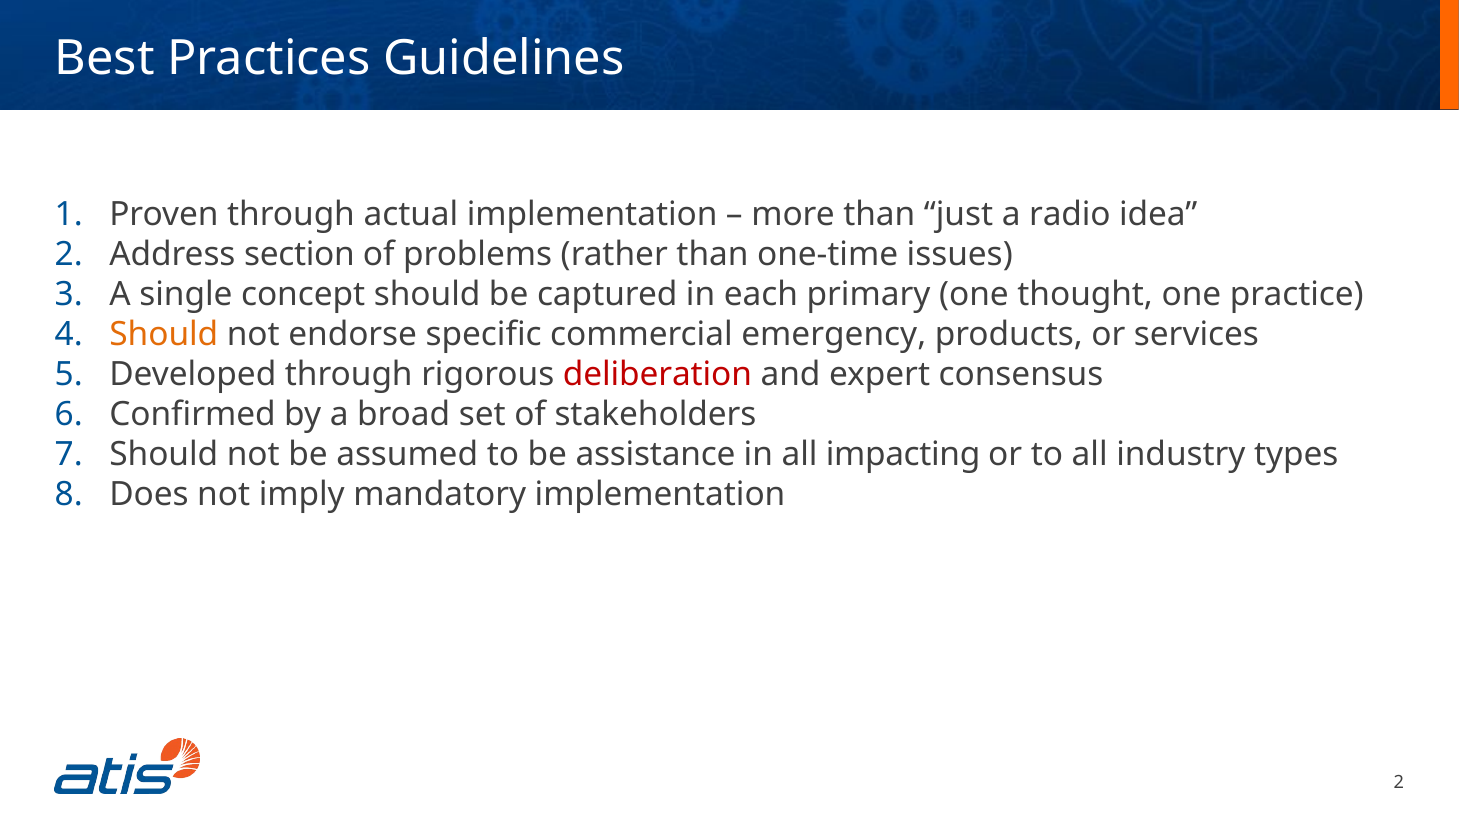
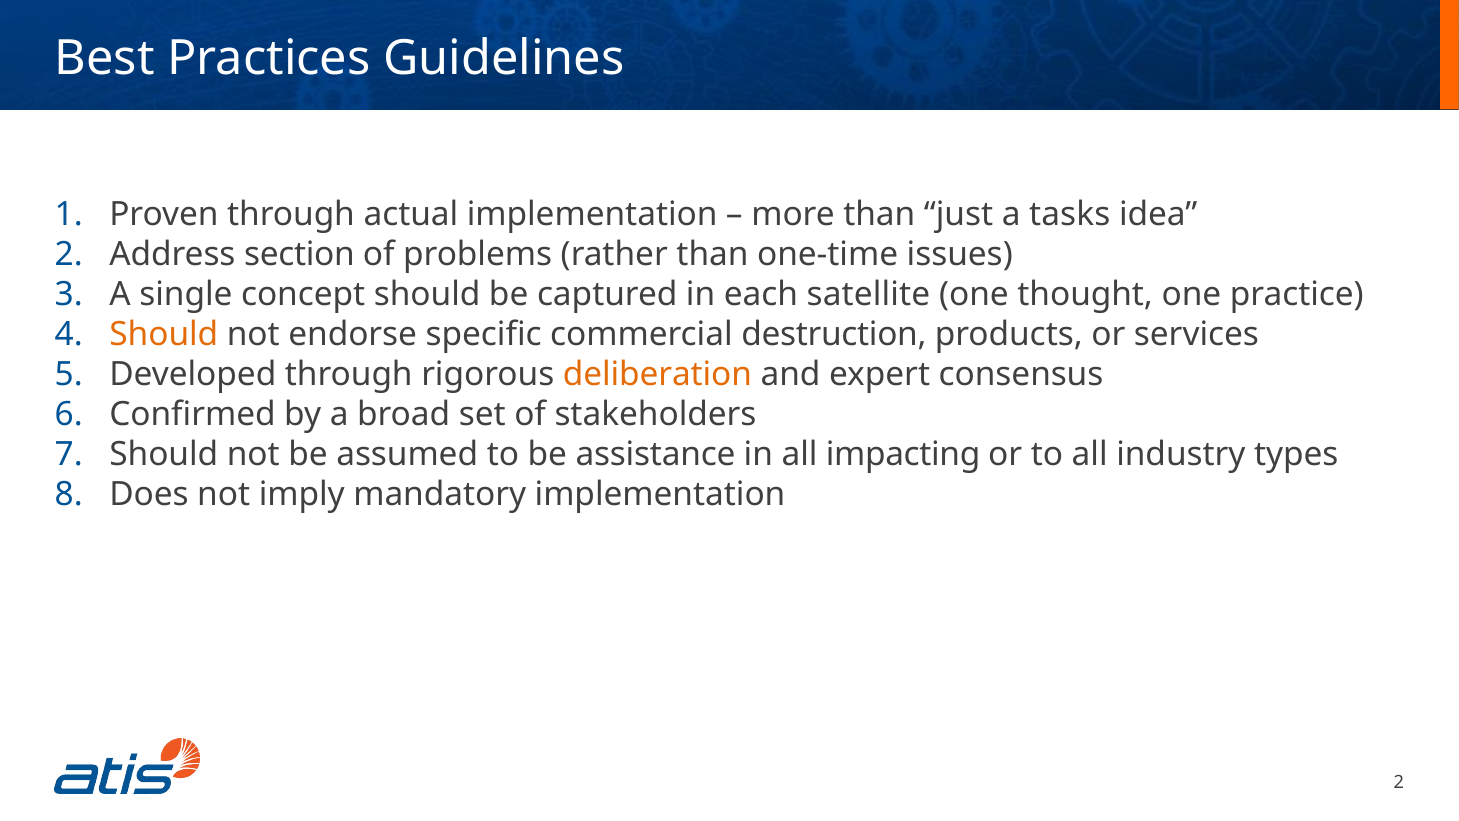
radio: radio -> tasks (1070, 214)
primary: primary -> satellite (868, 294)
emergency: emergency -> destruction (834, 334)
deliberation colour: red -> orange (657, 374)
